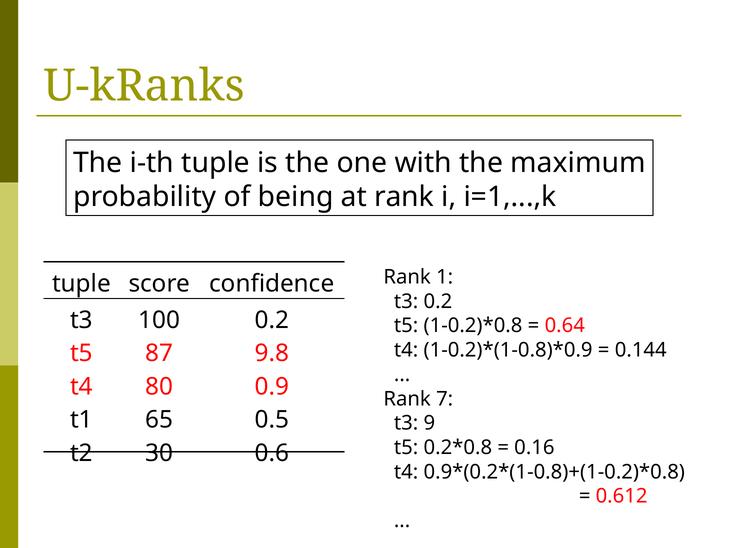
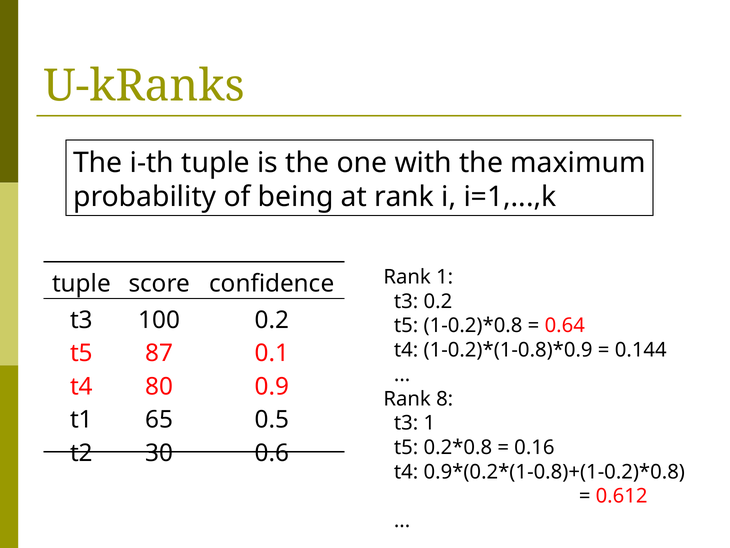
9.8: 9.8 -> 0.1 (272, 353)
7: 7 -> 8 (445, 398)
t3 9: 9 -> 1 (429, 423)
